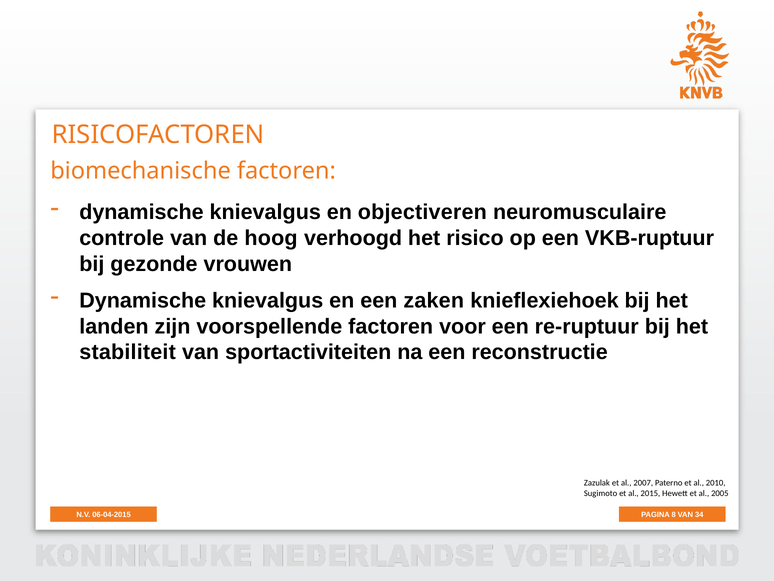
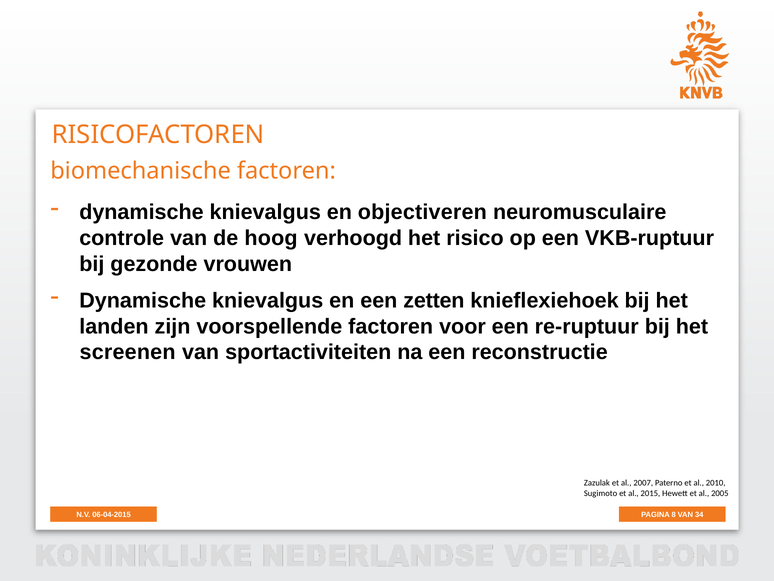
zaken: zaken -> zetten (434, 300)
stabiliteit: stabiliteit -> screenen (128, 352)
